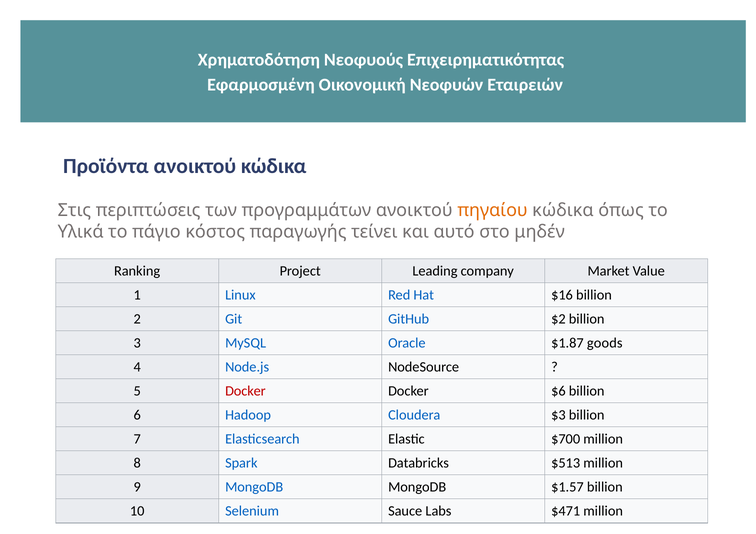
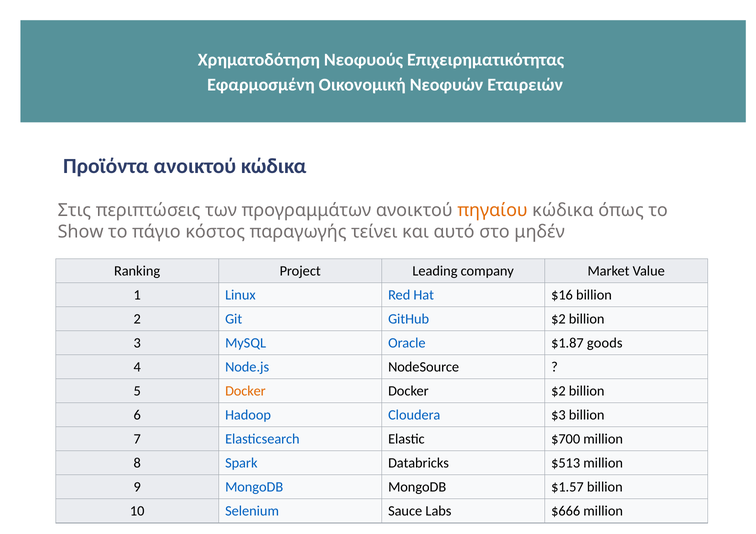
Υλικά: Υλικά -> Show (81, 232)
Docker colour: red -> orange (245, 391)
Docker $6: $6 -> $2 (558, 391)
$471: $471 -> $666 (566, 512)
